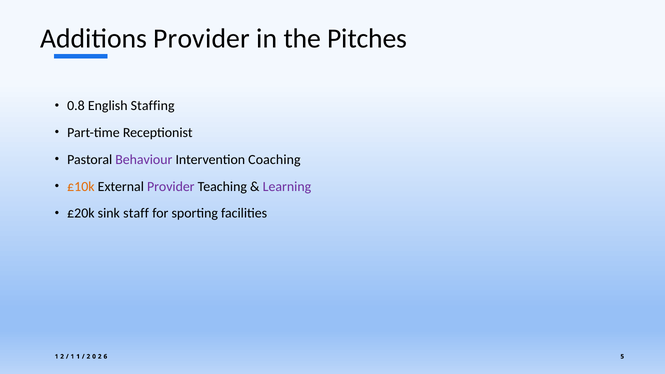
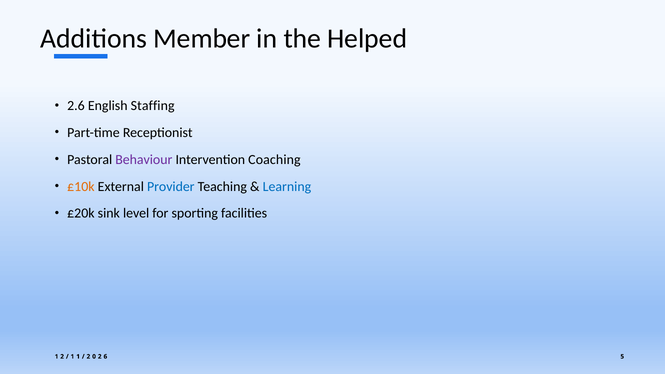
Additions Provider: Provider -> Member (202, 39)
Pitches: Pitches -> Helped (367, 39)
0.8: 0.8 -> 2.6 (76, 106)
Provider colour: purple -> blue (171, 187)
Learning colour: purple -> blue (287, 187)
staff: staff -> level (136, 213)
